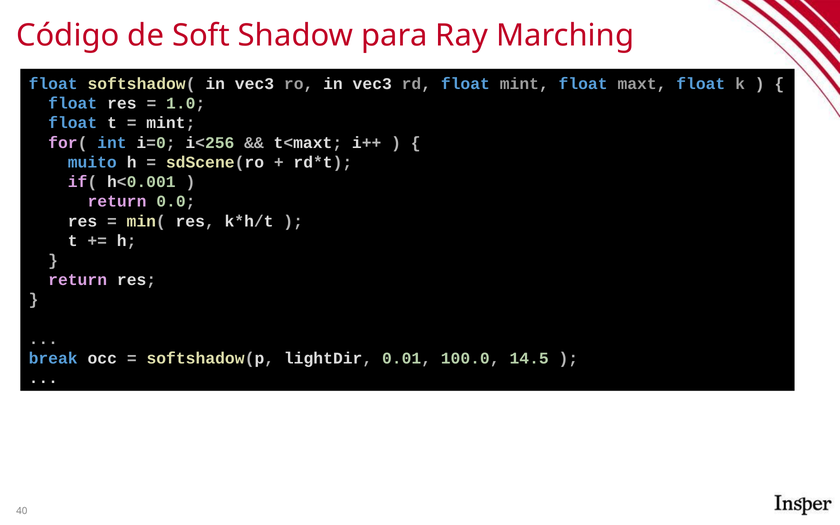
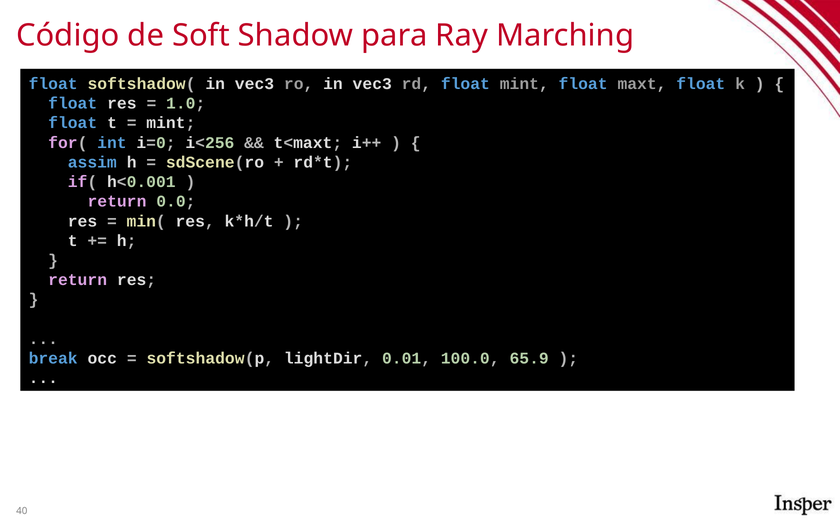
muito: muito -> assim (92, 162)
14.5: 14.5 -> 65.9 (529, 358)
